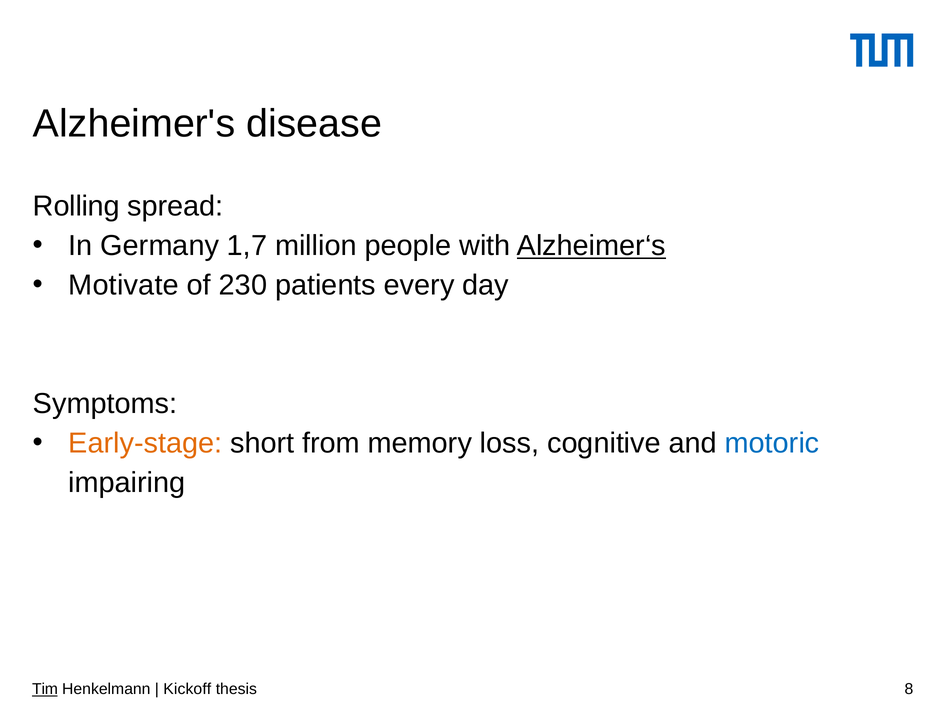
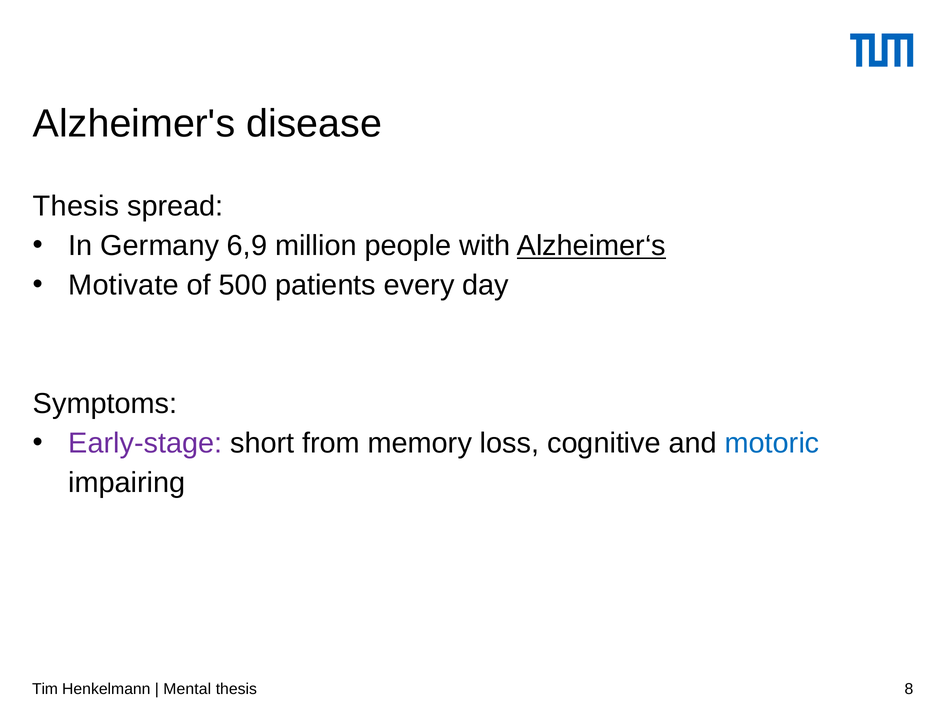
Rolling: Rolling -> Thesis (76, 207)
1,7: 1,7 -> 6,9 (247, 246)
230: 230 -> 500 (243, 286)
Early-stage colour: orange -> purple (145, 444)
Tim underline: present -> none (45, 690)
Kickoff: Kickoff -> Mental (187, 690)
